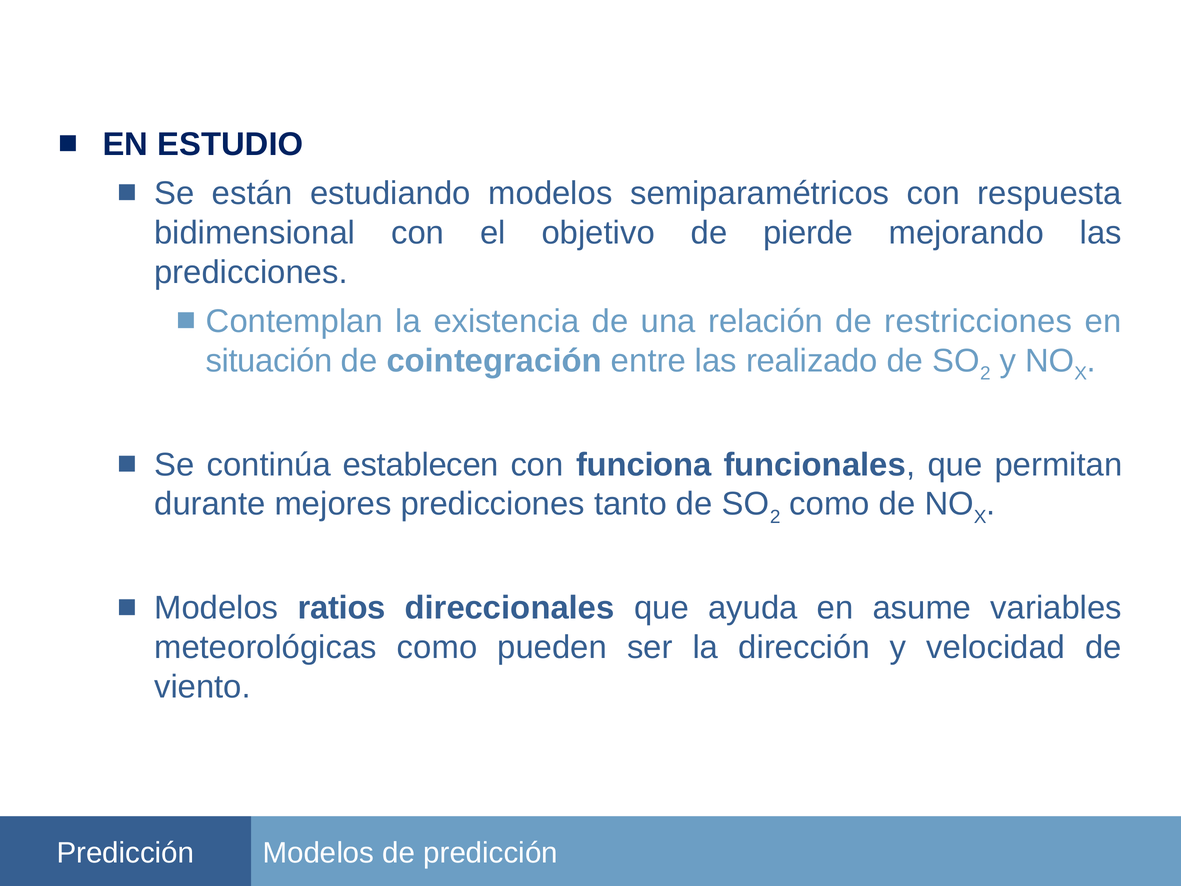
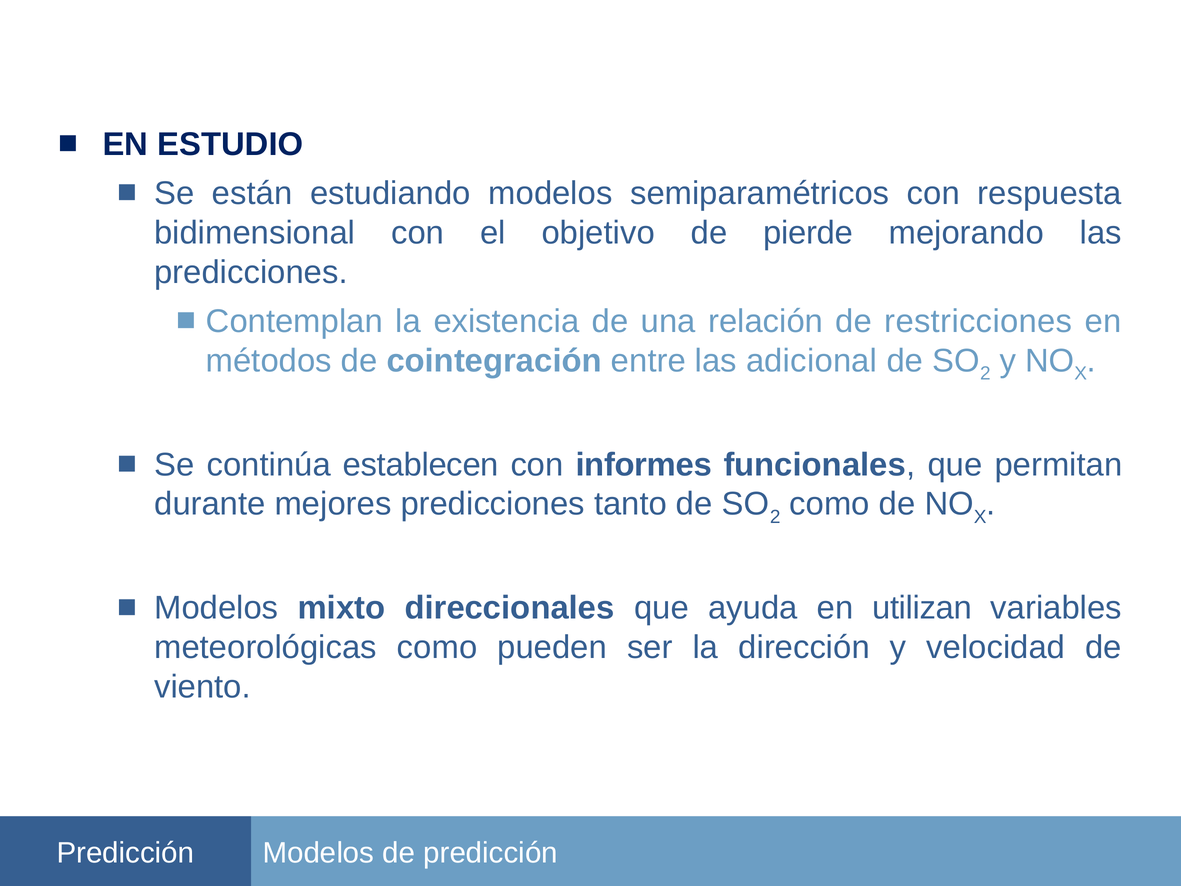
situación: situación -> métodos (269, 361)
realizado: realizado -> adicional (812, 361)
funciona: funciona -> informes (644, 465)
ratios: ratios -> mixto (341, 608)
asume: asume -> utilizan (922, 608)
